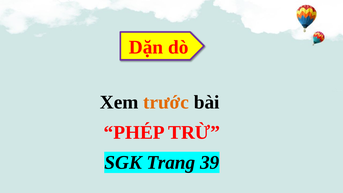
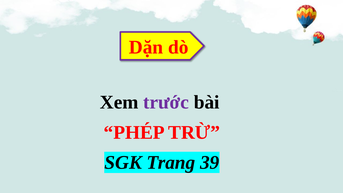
trước colour: orange -> purple (166, 102)
